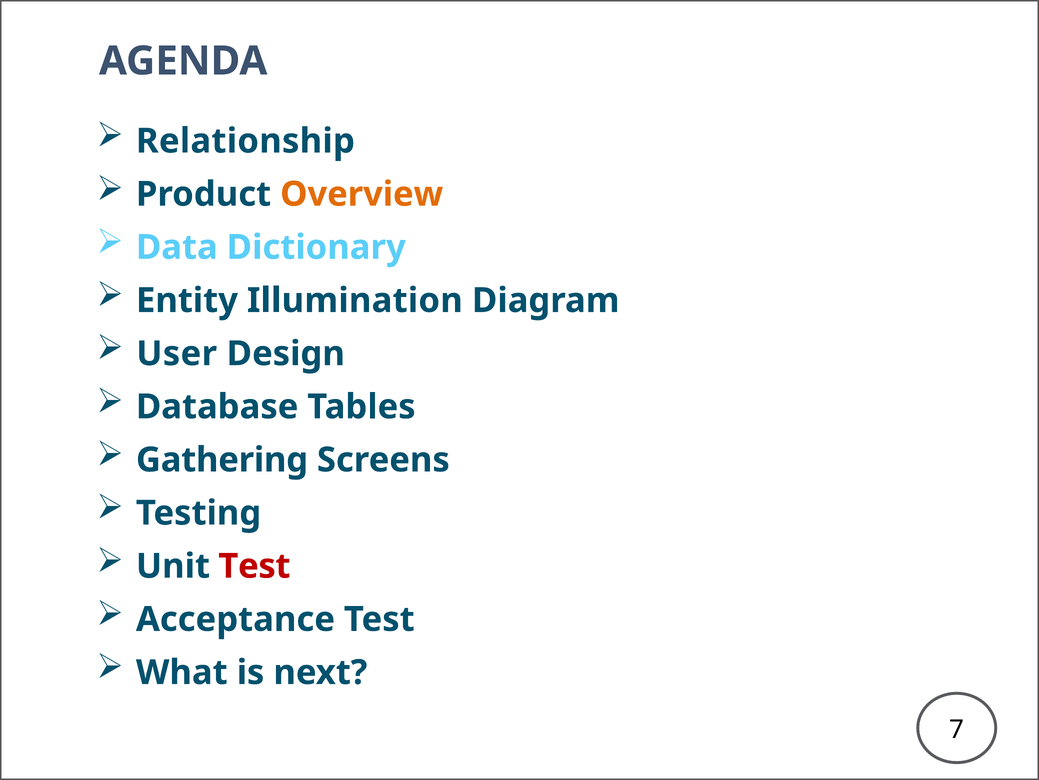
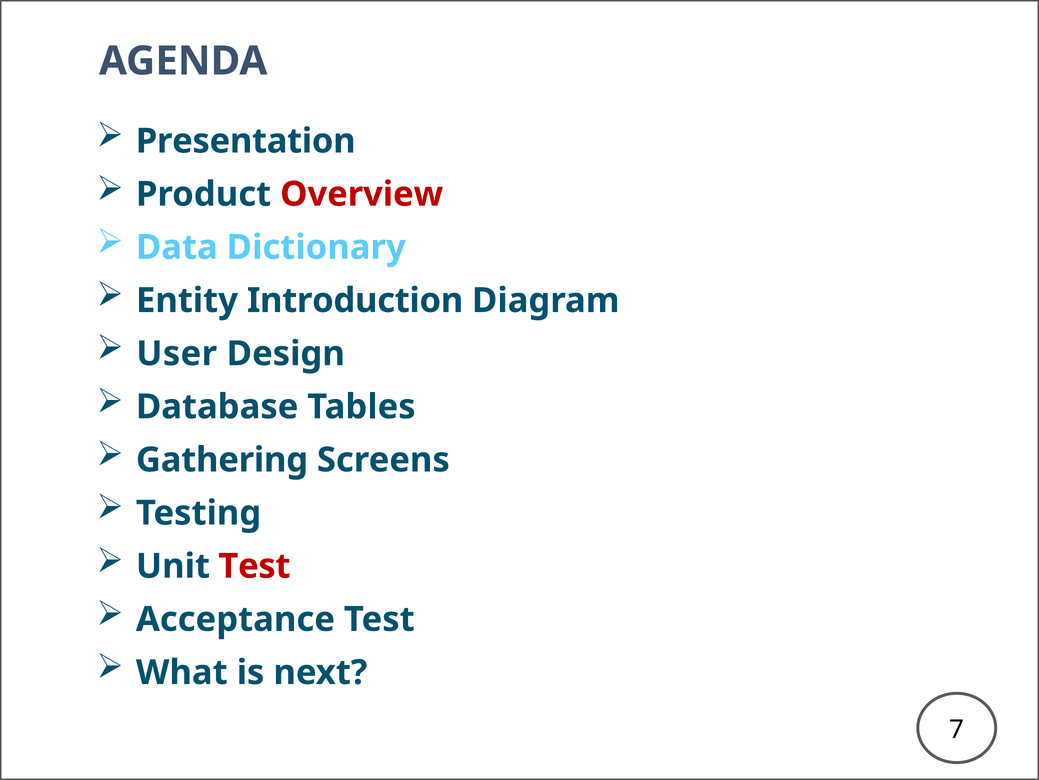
Relationship: Relationship -> Presentation (246, 141)
Overview colour: orange -> red (362, 194)
Illumination: Illumination -> Introduction (355, 300)
